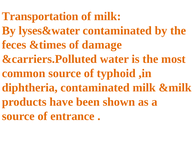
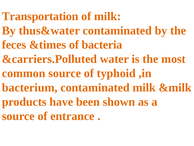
lyses&water: lyses&water -> thus&water (49, 30)
damage: damage -> bacteria (102, 45)
diphtheria: diphtheria -> bacterium (30, 87)
